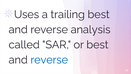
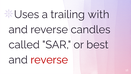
trailing best: best -> with (99, 14)
analysis: analysis -> candles (91, 29)
reverse colour: blue -> red (49, 60)
